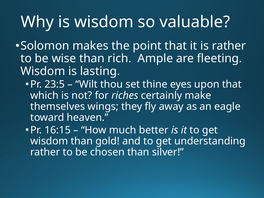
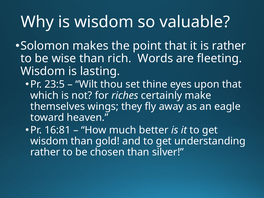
Ample: Ample -> Words (155, 58)
16:15: 16:15 -> 16:81 (58, 130)
